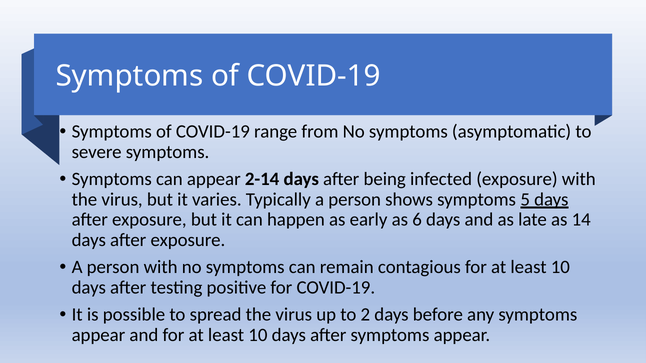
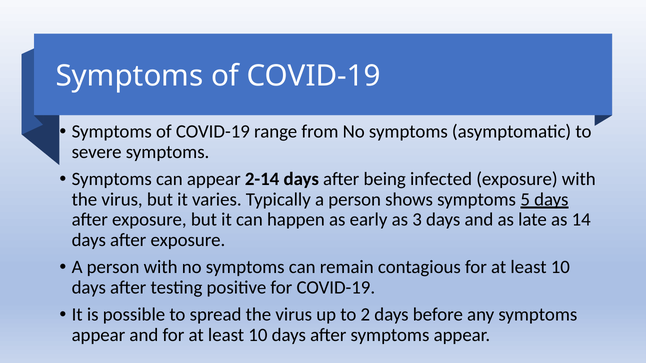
6: 6 -> 3 (417, 220)
